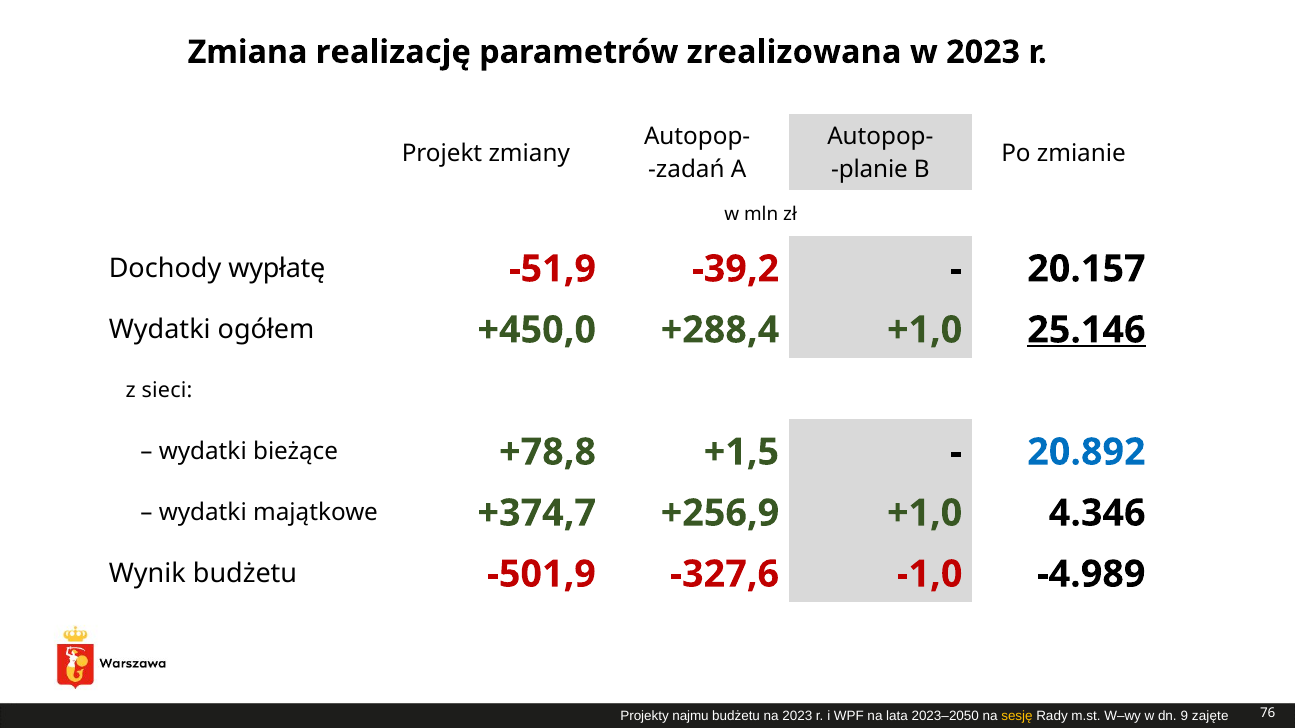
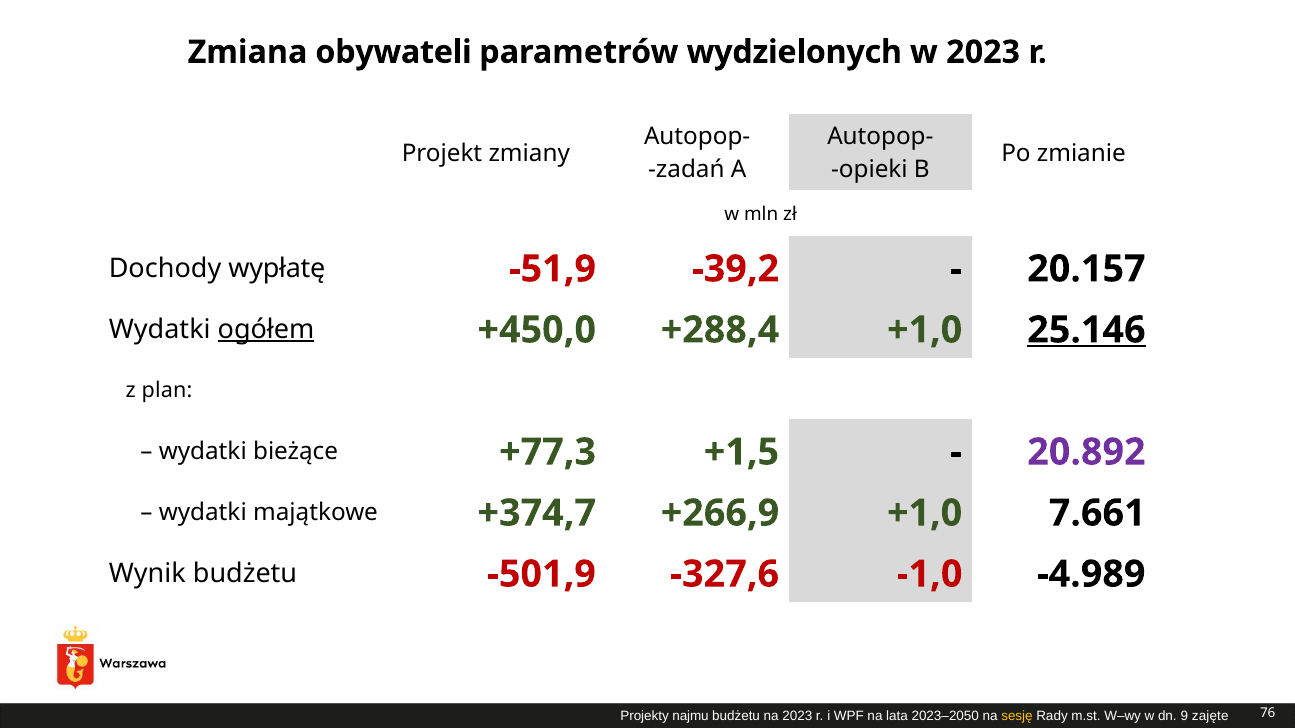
realizację: realizację -> obywateli (393, 52)
zrealizowana: zrealizowana -> wydzielonych (794, 52)
planie: planie -> opieki (869, 170)
ogółem underline: none -> present (266, 330)
sieci: sieci -> plan (167, 390)
+78,8: +78,8 -> +77,3 (548, 452)
20.892 colour: blue -> purple (1086, 452)
+256,9: +256,9 -> +266,9 (720, 513)
4.346: 4.346 -> 7.661 (1097, 513)
